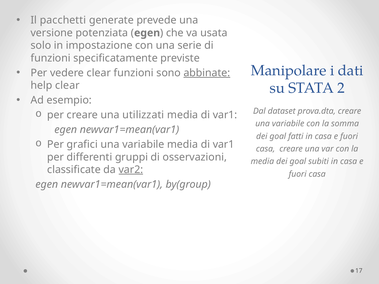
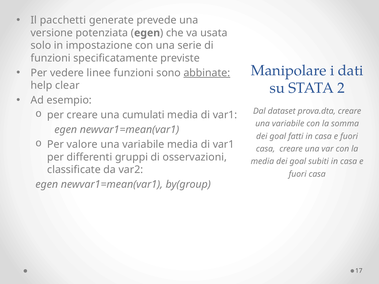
vedere clear: clear -> linee (99, 73)
utilizzati: utilizzati -> cumulati (143, 115)
grafici: grafici -> valore (82, 145)
var2 underline: present -> none (131, 170)
